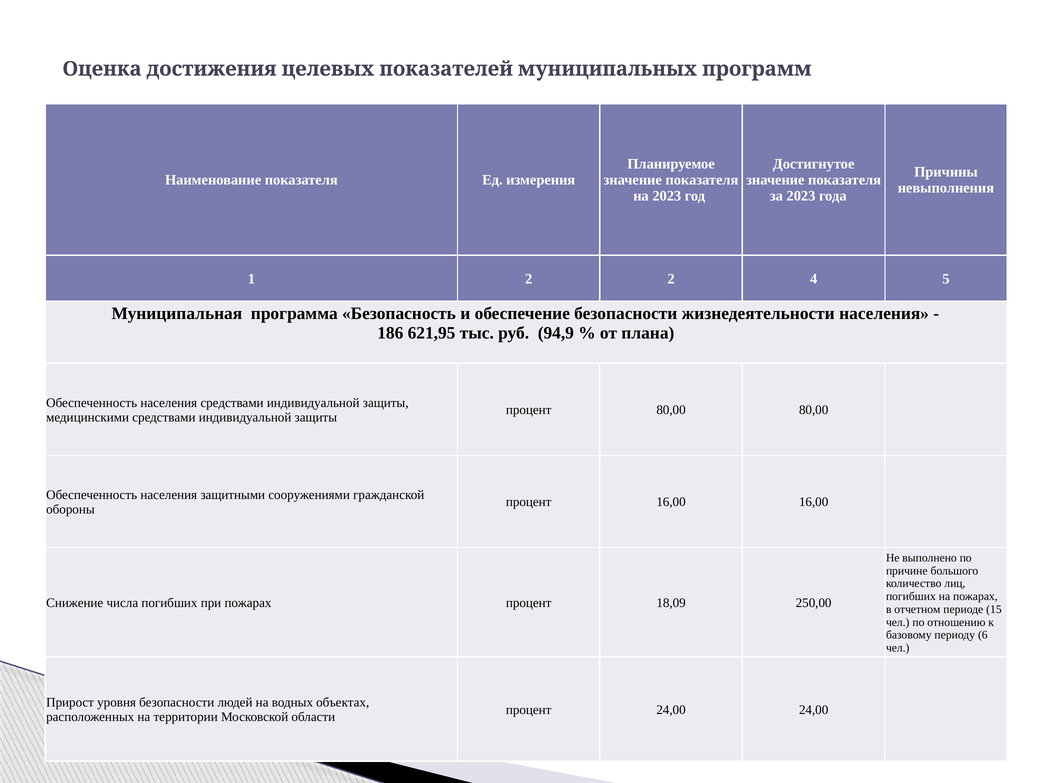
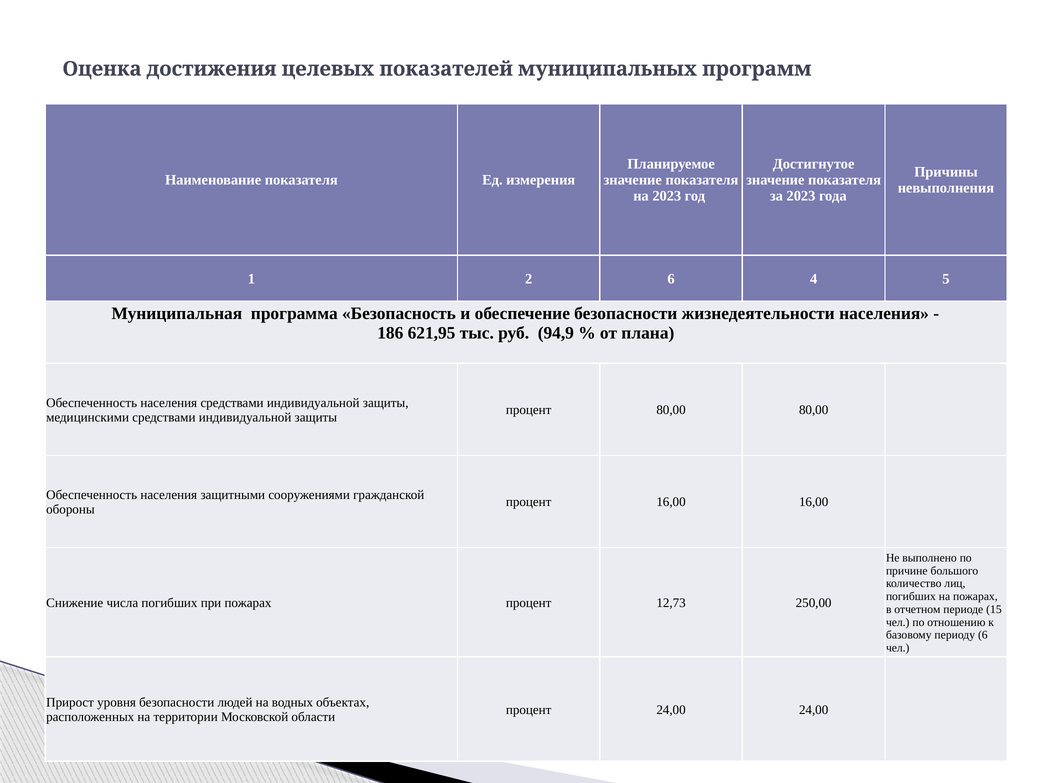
2 2: 2 -> 6 (671, 279)
18,09: 18,09 -> 12,73 (671, 603)
